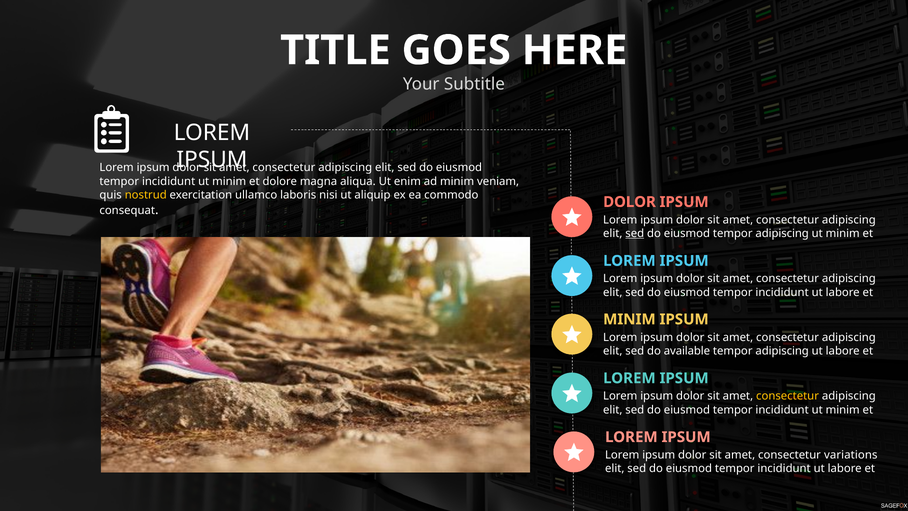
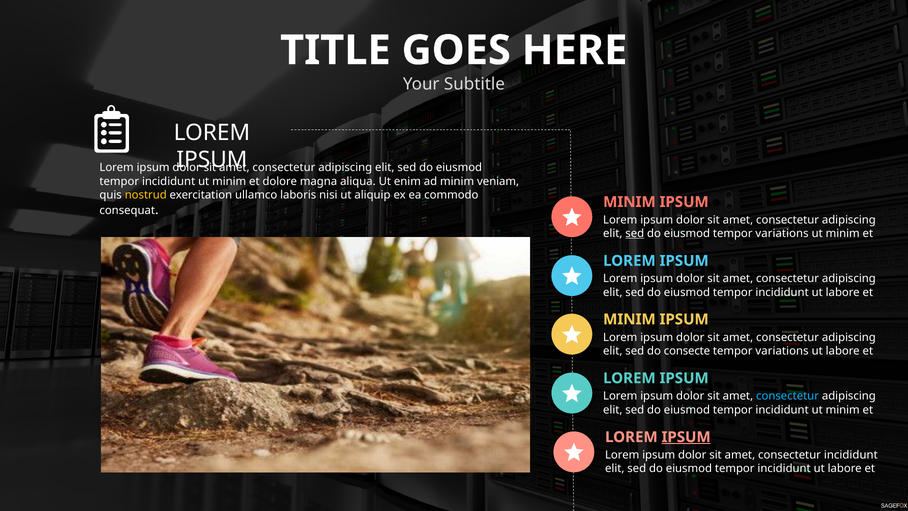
DOLOR: DOLOR -> MINIM (629, 202)
eiusmod tempor adipiscing: adipiscing -> variations (782, 233)
available: available -> consecte (687, 351)
adipiscing: adipiscing -> variations (782, 351)
consectetur colour: yellow -> light blue (788, 396)
IPSUM underline: none -> present (686, 437)
consectetur variations: variations -> incididunt (851, 455)
